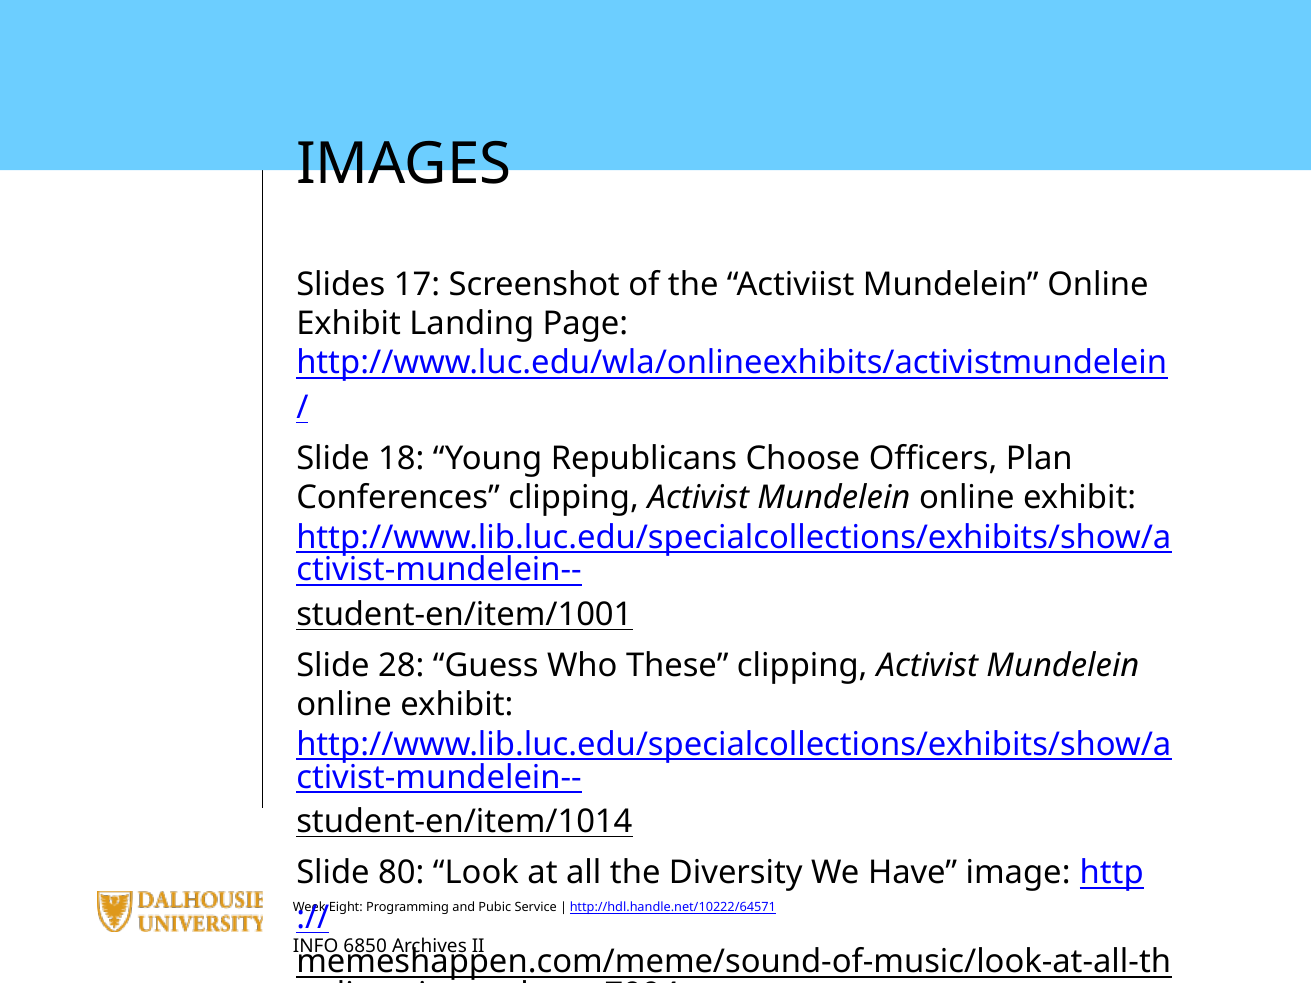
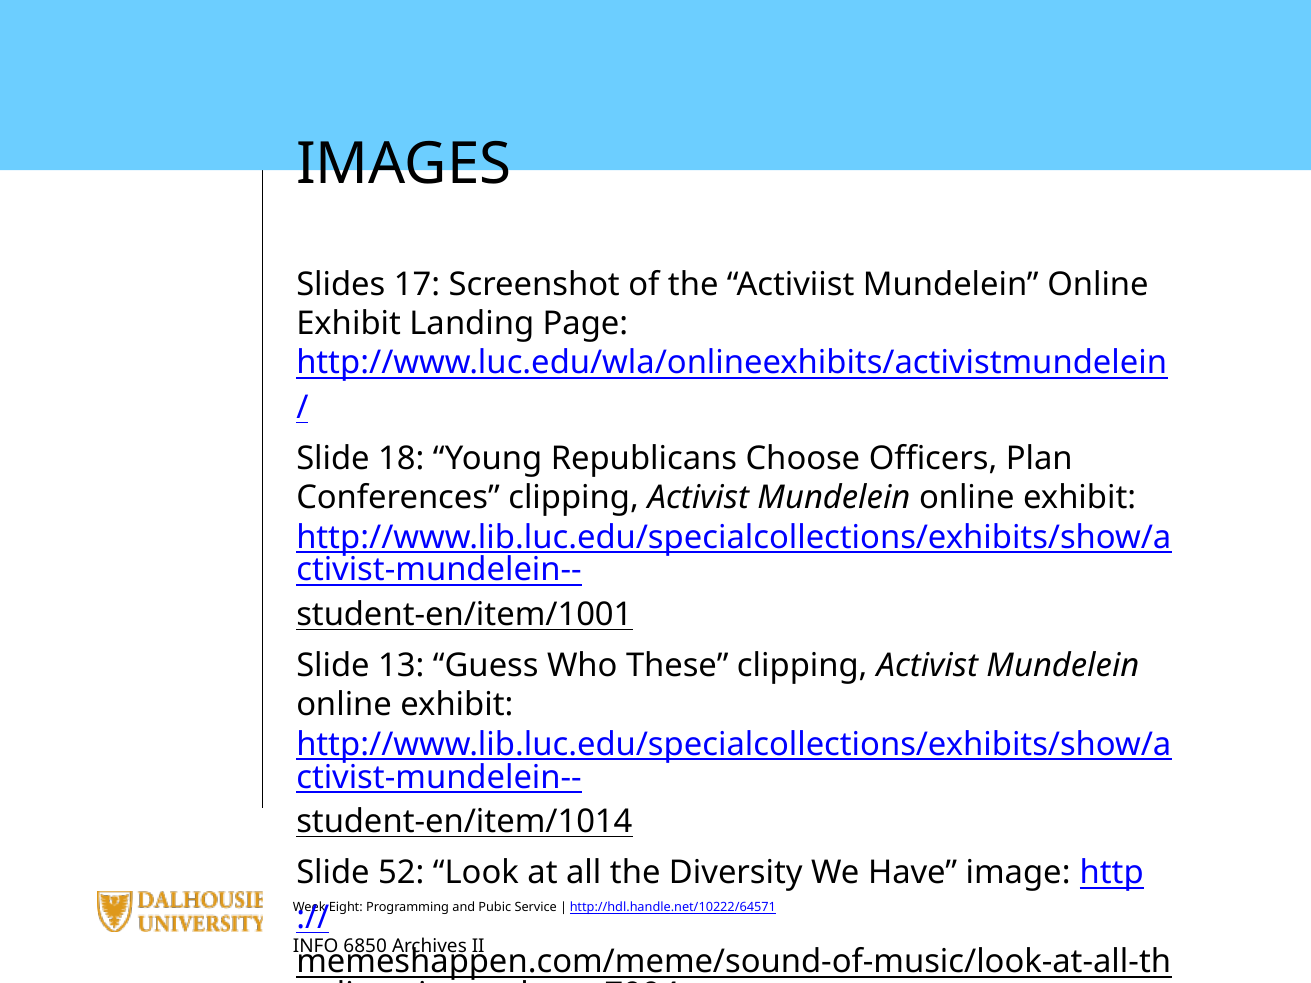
28: 28 -> 13 (401, 666)
80: 80 -> 52 (401, 873)
